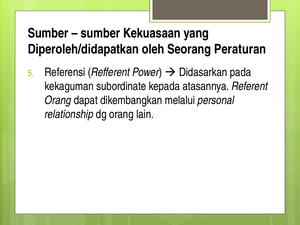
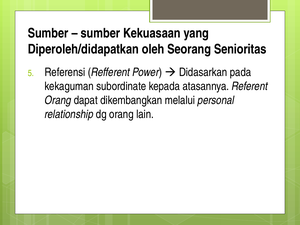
Peraturan: Peraturan -> Senioritas (240, 49)
